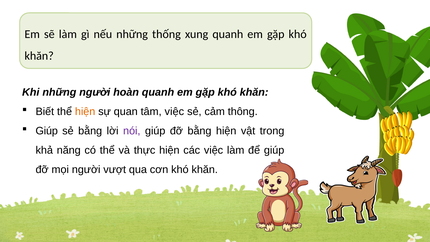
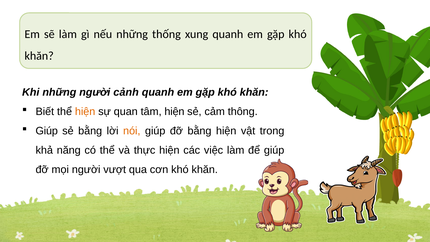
hoàn: hoàn -> cảnh (126, 92)
tâm việc: việc -> hiện (174, 112)
nói colour: purple -> orange (132, 131)
